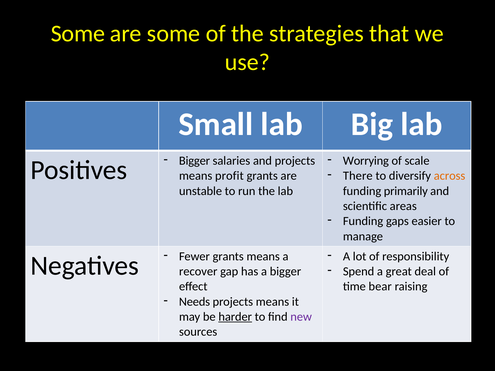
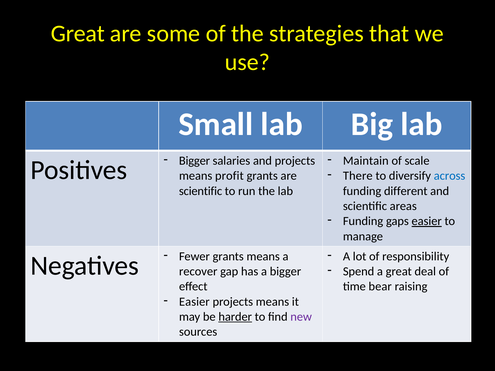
Some: Some -> Great (78, 33)
Worrying: Worrying -> Maintain (366, 161)
across colour: orange -> blue (450, 176)
unstable: unstable -> scientific (201, 191)
primarily: primarily -> different (406, 191)
easier underline: none -> present (427, 221)
Needs: Needs -> Easier (194, 302)
